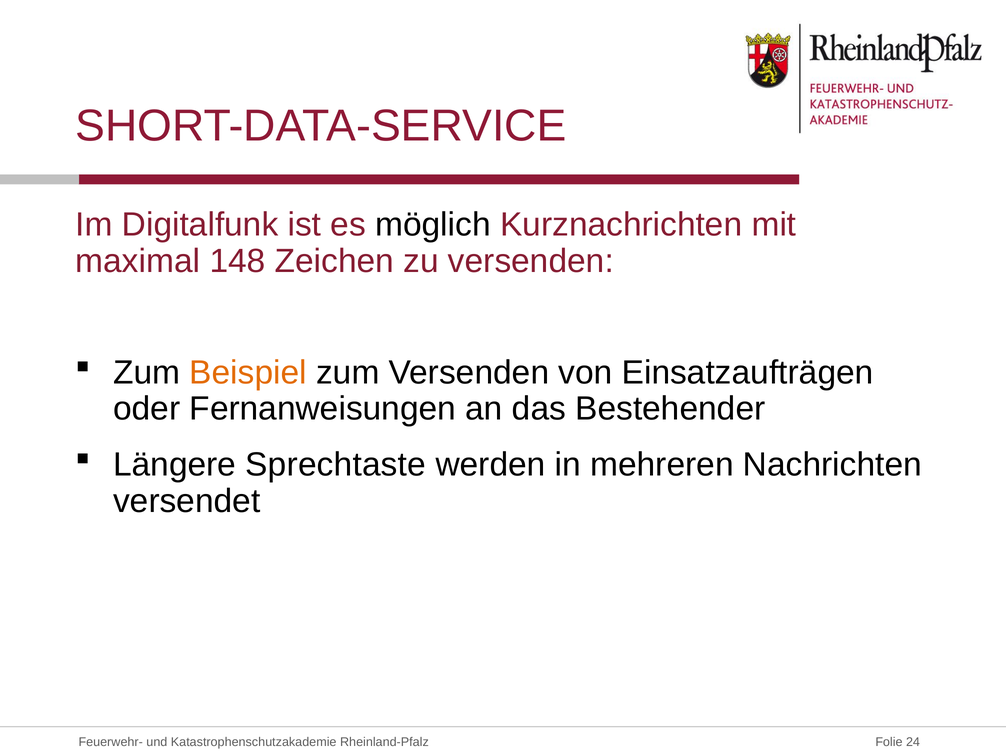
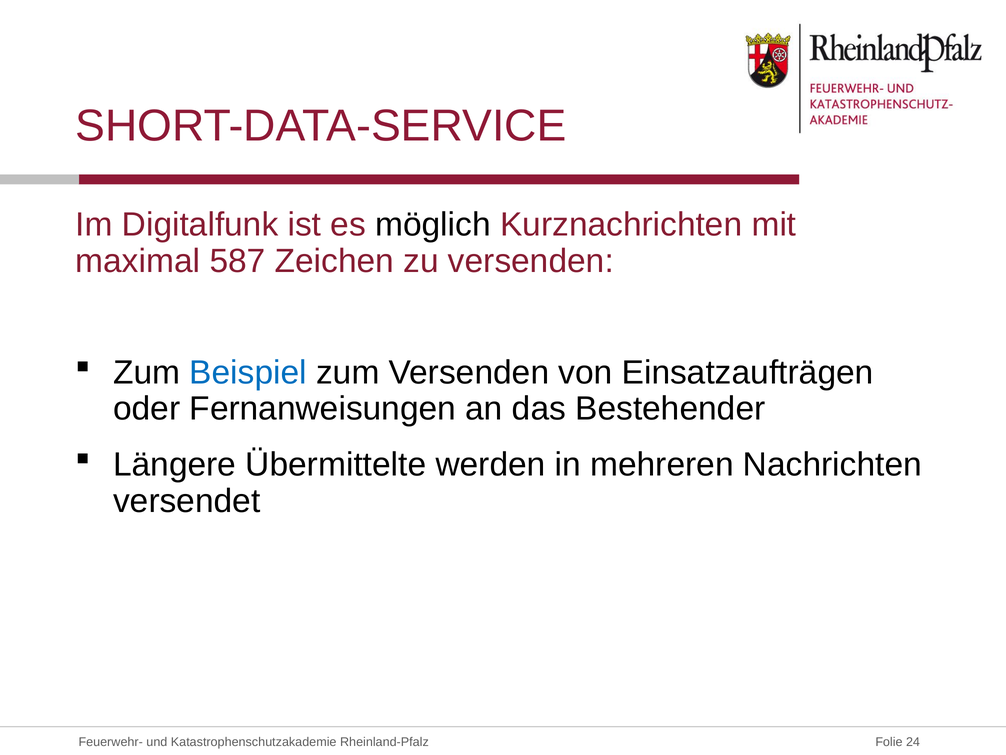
148: 148 -> 587 (237, 261)
Beispiel colour: orange -> blue (248, 372)
Sprechtaste: Sprechtaste -> Übermittelte (336, 464)
